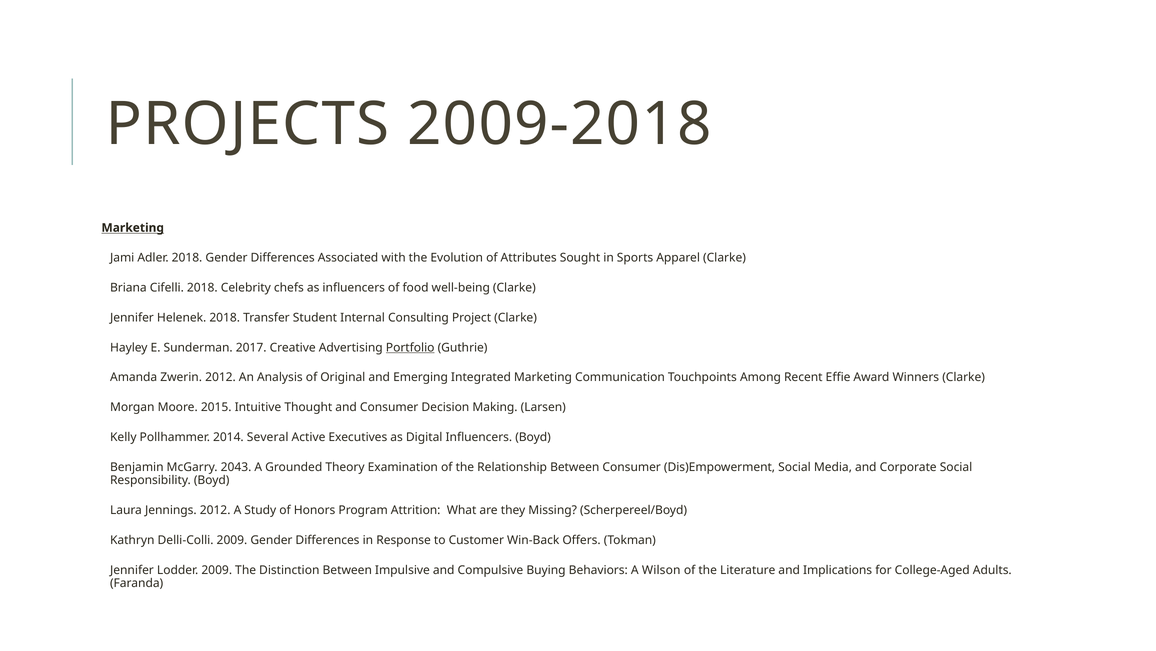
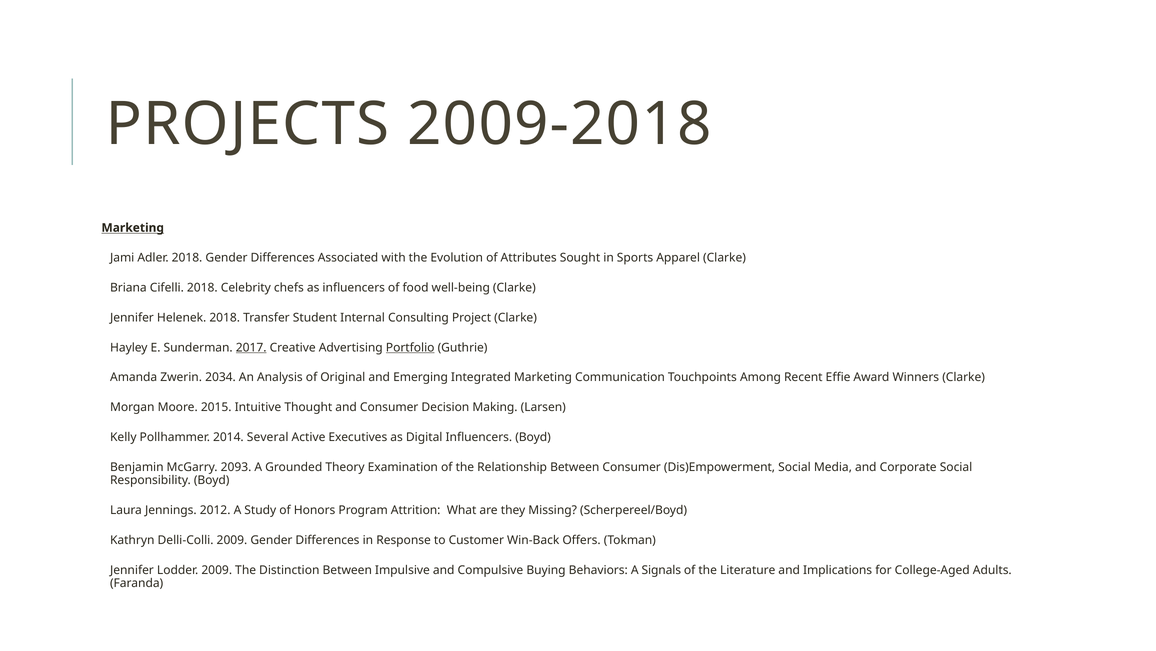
2017 underline: none -> present (251, 347)
Zwerin 2012: 2012 -> 2034 (221, 377)
2043: 2043 -> 2093 (236, 467)
Wilson: Wilson -> Signals (661, 570)
